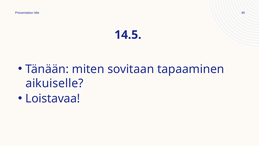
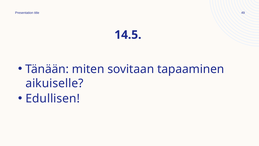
Loistavaa: Loistavaa -> Edullisen (53, 98)
